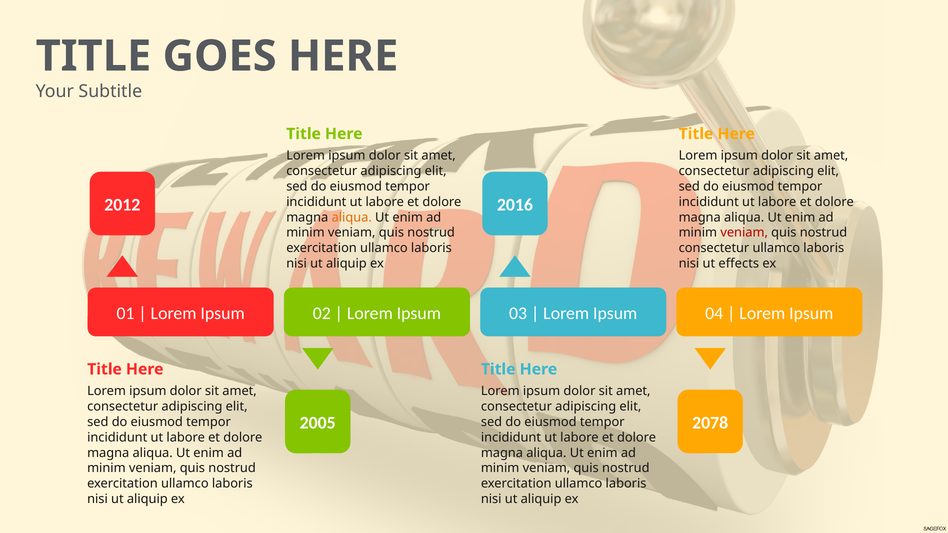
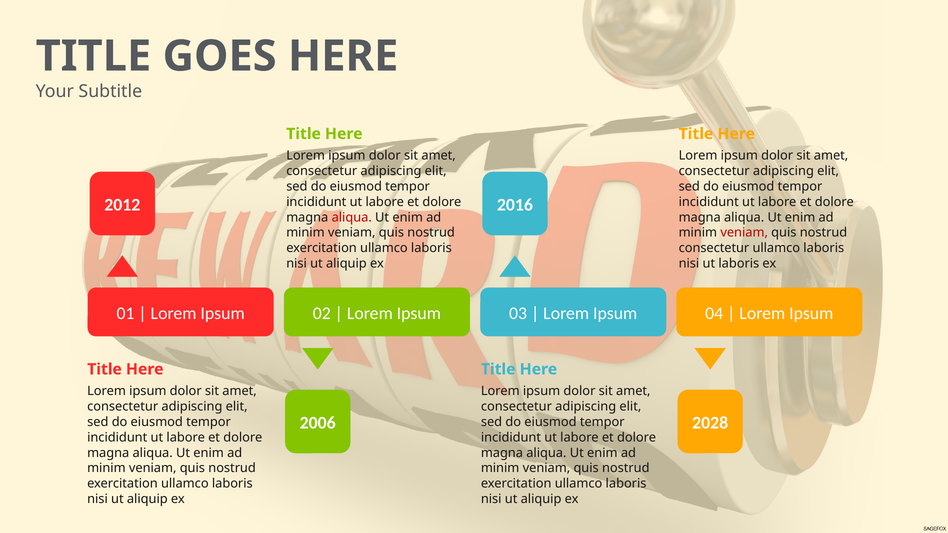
aliqua colour: orange -> red (352, 217)
ut effects: effects -> laboris (739, 264)
2005: 2005 -> 2006 (318, 423)
2078: 2078 -> 2028 (710, 423)
